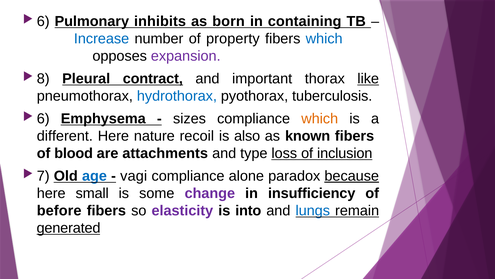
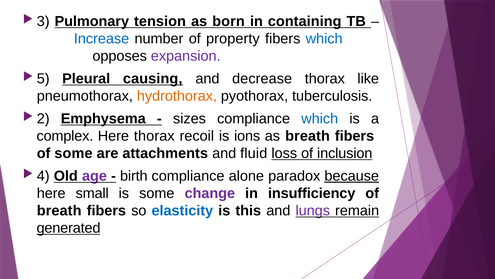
6: 6 -> 3 (43, 21)
inhibits: inhibits -> tension (160, 21)
8: 8 -> 5 (43, 79)
contract: contract -> causing (153, 79)
important: important -> decrease (262, 79)
like underline: present -> none (368, 79)
hydrothorax colour: blue -> orange (177, 96)
6: 6 -> 2 (43, 118)
which colour: orange -> blue (320, 118)
different: different -> complex (65, 136)
Here nature: nature -> thorax (154, 136)
also: also -> ions (247, 136)
as known: known -> breath (308, 136)
of blood: blood -> some (73, 153)
type: type -> fluid (254, 153)
7: 7 -> 4 (43, 176)
age colour: blue -> purple (94, 176)
vagi: vagi -> birth (134, 176)
before: before -> breath (59, 210)
elasticity colour: purple -> blue (182, 210)
into: into -> this (248, 210)
lungs colour: blue -> purple (313, 210)
